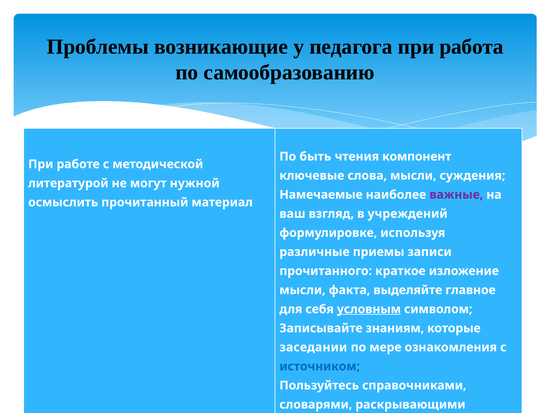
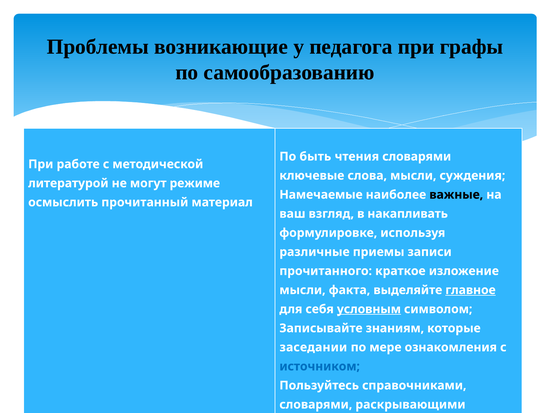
работа: работа -> графы (471, 47)
чтения компонент: компонент -> словарями (417, 156)
нужной: нужной -> режиме (195, 183)
важные colour: purple -> black (456, 194)
учреждений: учреждений -> накапливать (408, 214)
главное underline: none -> present (471, 290)
